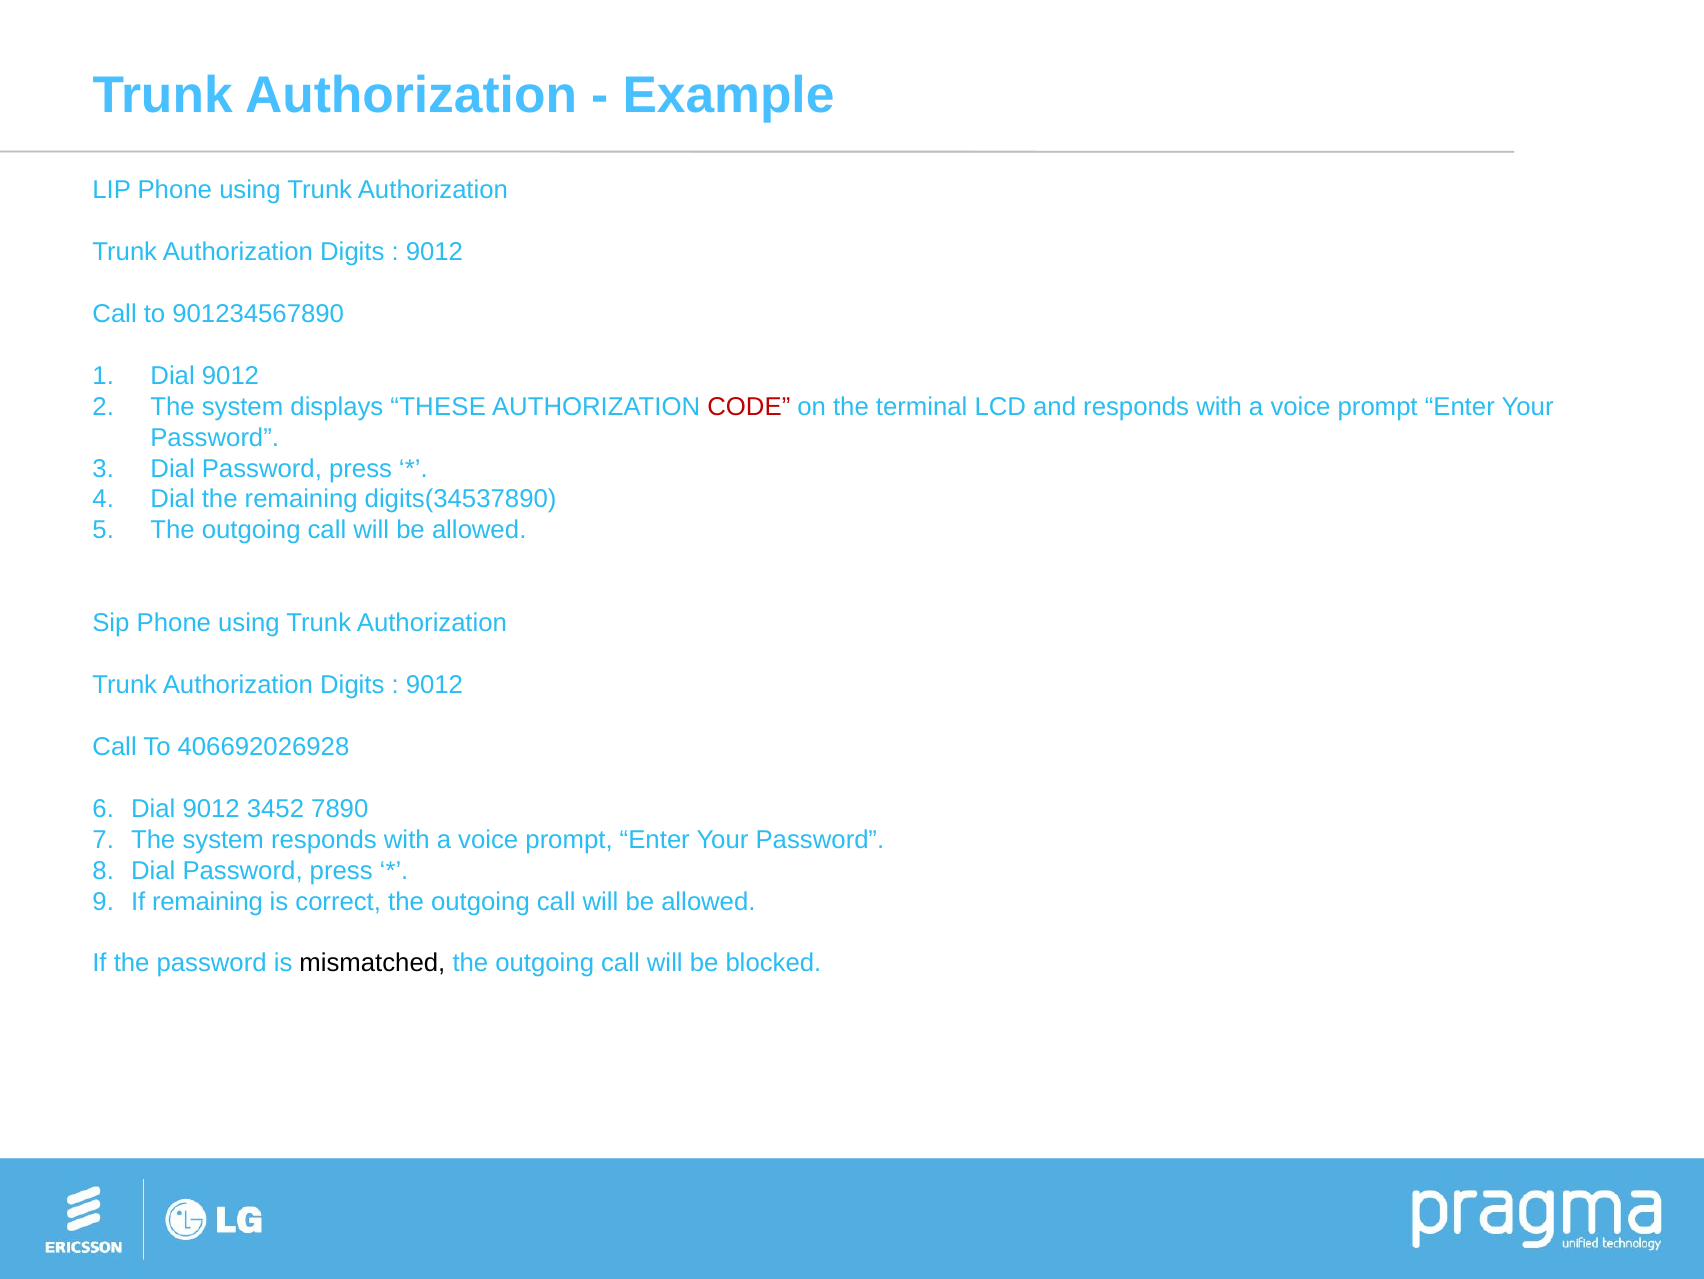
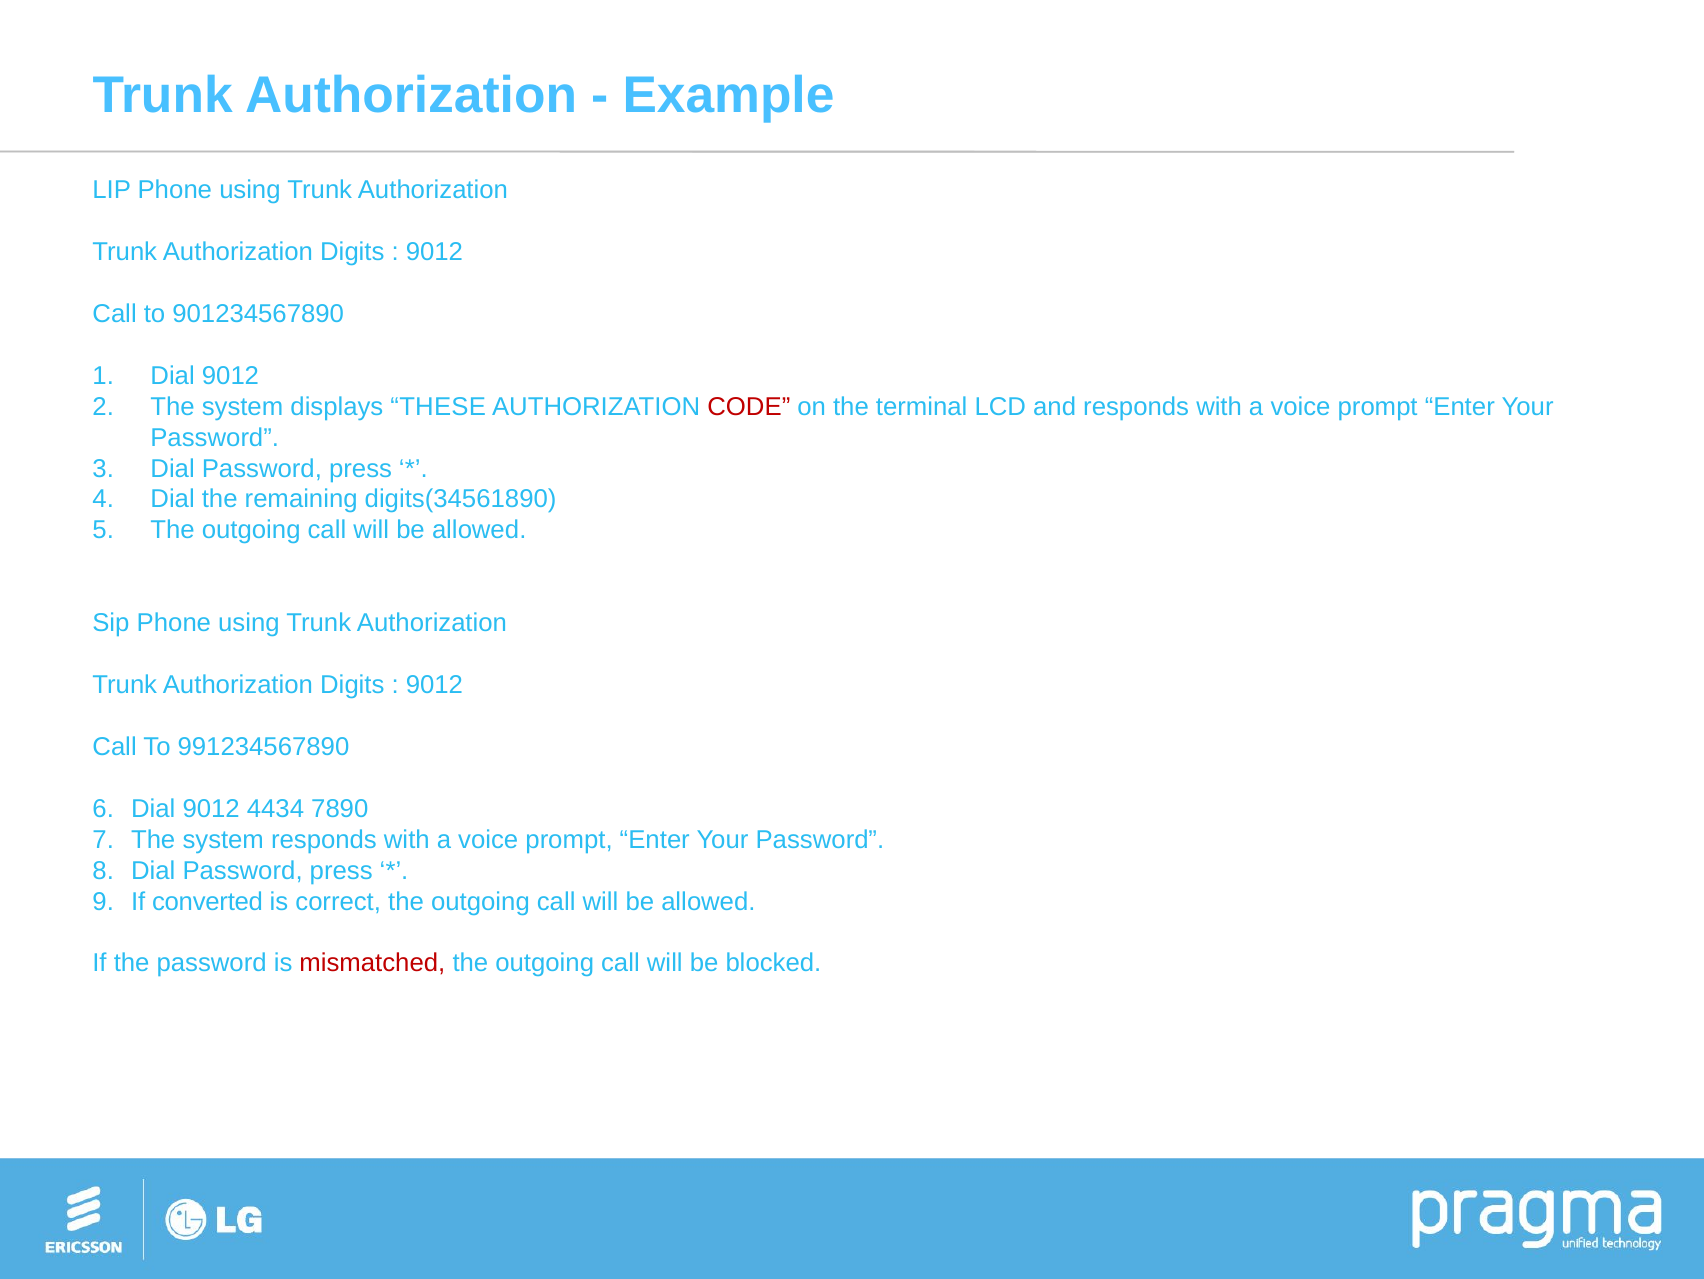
digits(34537890: digits(34537890 -> digits(34561890 (461, 499)
406692026928: 406692026928 -> 991234567890 (263, 747)
3452: 3452 -> 4434 (275, 809)
If remaining: remaining -> converted (208, 901)
mismatched colour: black -> red (372, 963)
